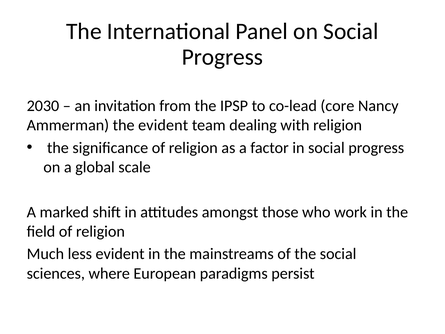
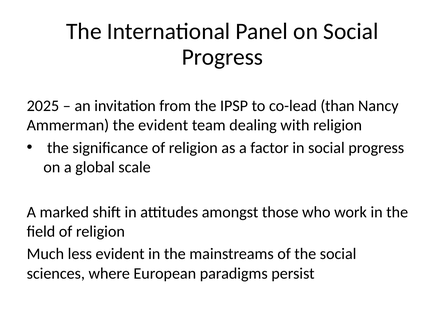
2030: 2030 -> 2025 (43, 106)
core: core -> than (338, 106)
